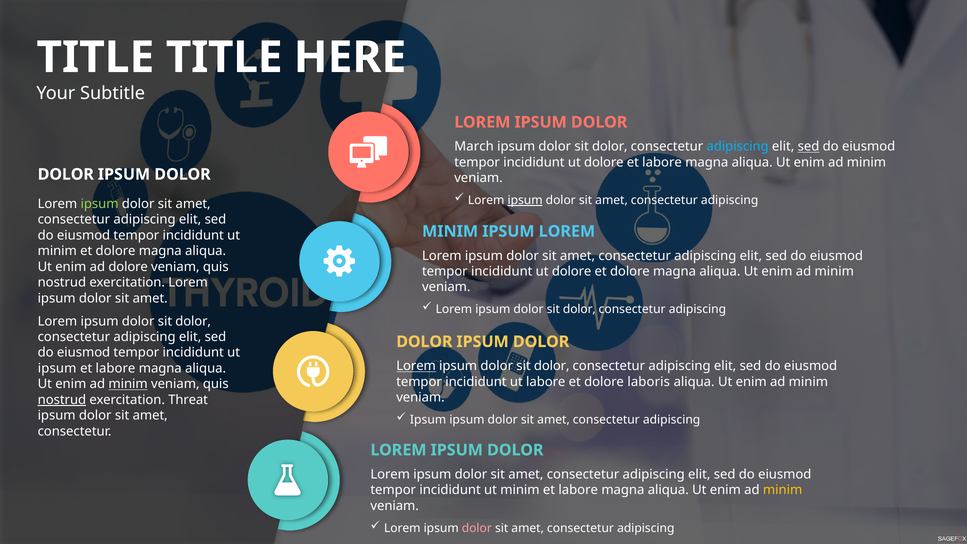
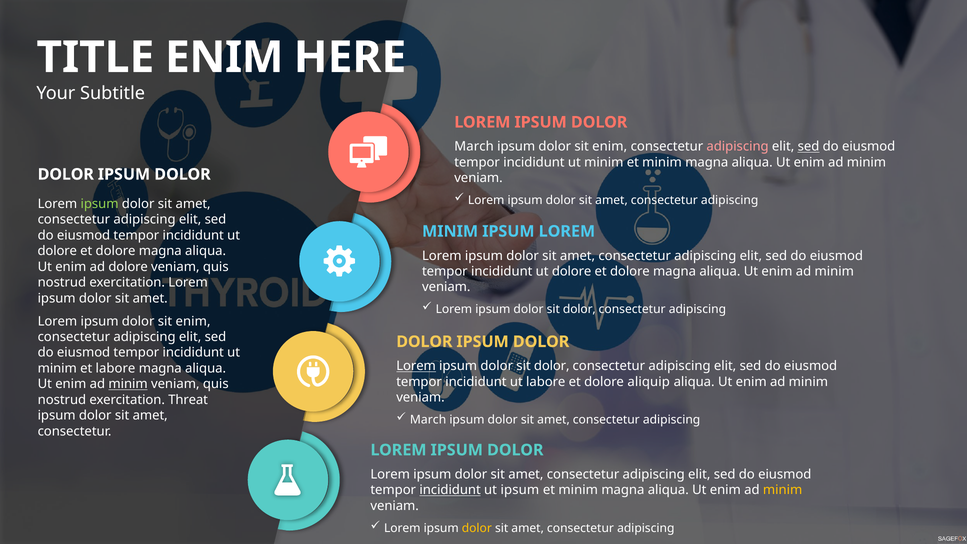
TITLE: TITLE -> ENIM (224, 57)
dolor: dolor -> enim (610, 147)
adipiscing colour: light blue -> pink (738, 147)
dolore: dolore -> minim (604, 162)
labore: labore -> minim (662, 162)
ipsum underline: present -> none (525, 200)
minim: minim -> dolore (57, 251)
dolor: dolor -> enim (193, 321)
ipsum: ipsum -> minim (57, 368)
laboris: laboris -> aliquip (649, 382)
nostrud underline: present -> none (62, 400)
Ipsum: Ipsum -> March (428, 420)
incididunt underline: none -> present (450, 490)
minim: minim -> ipsum (520, 490)
labore: labore -> minim (578, 490)
dolor colour: pink -> yellow (477, 528)
